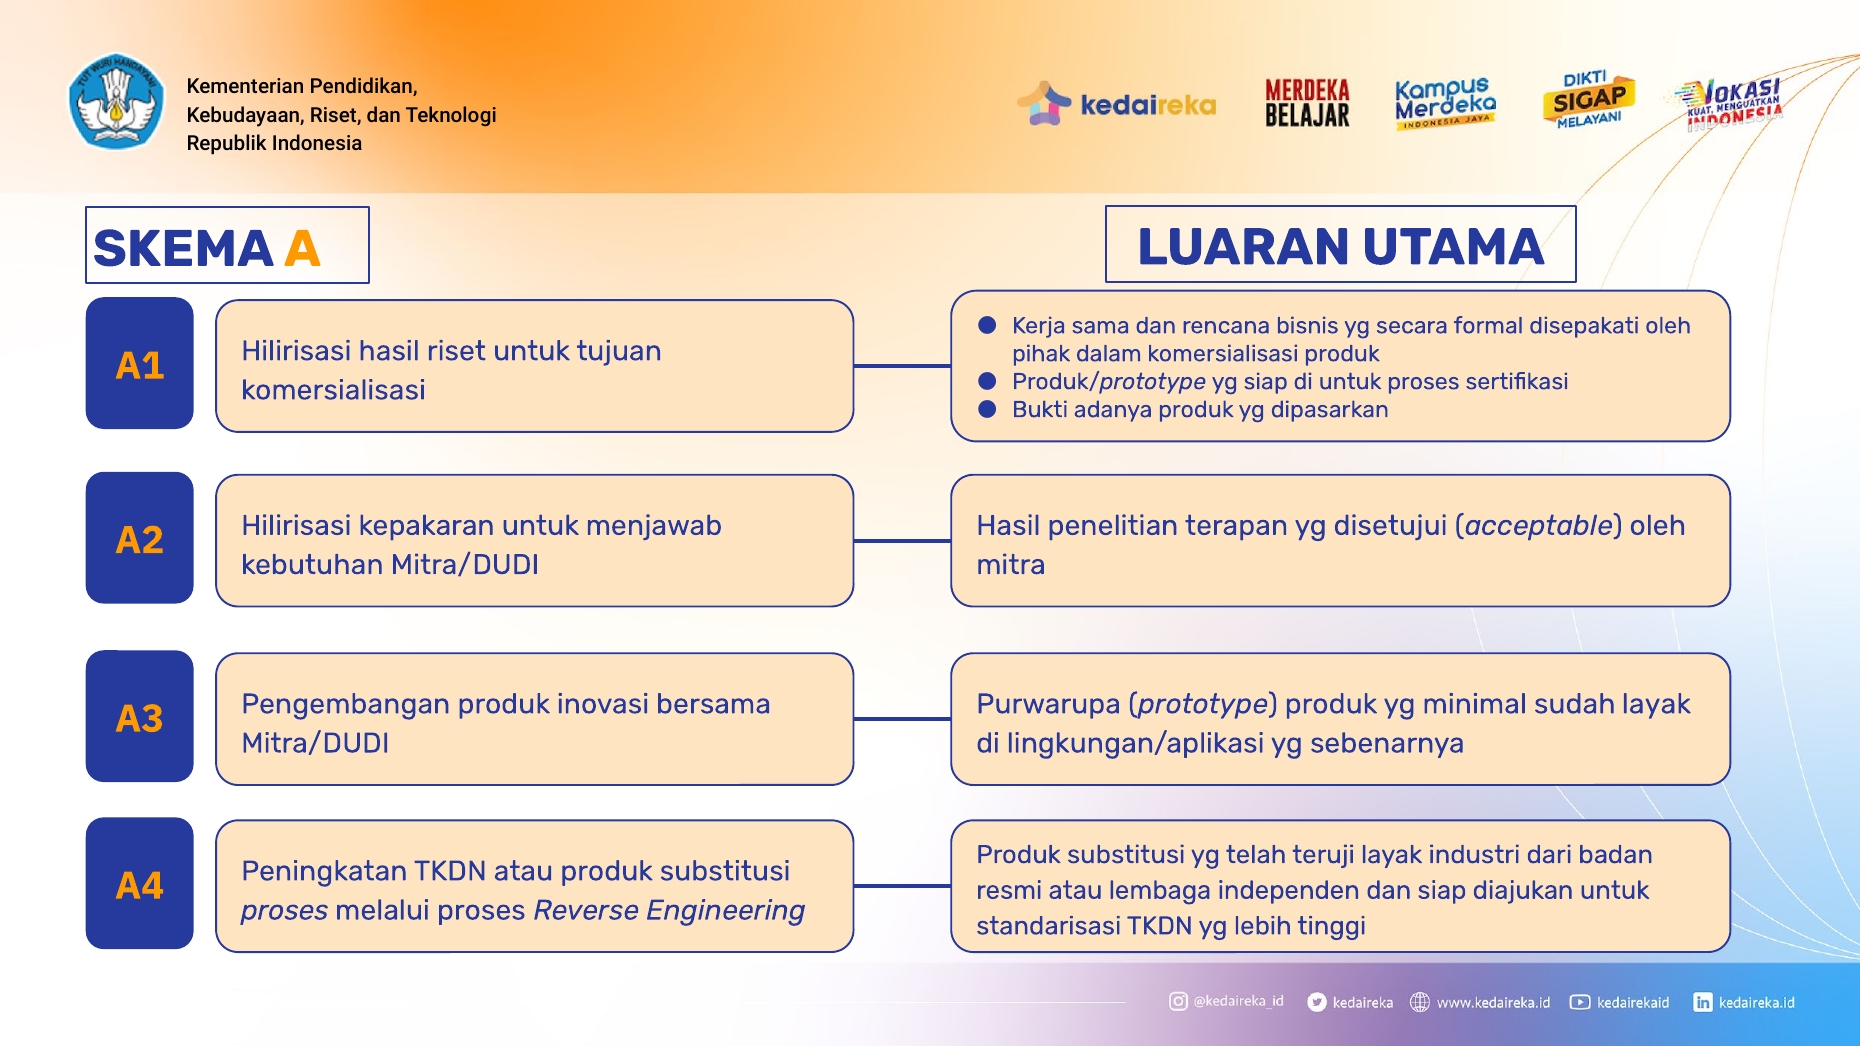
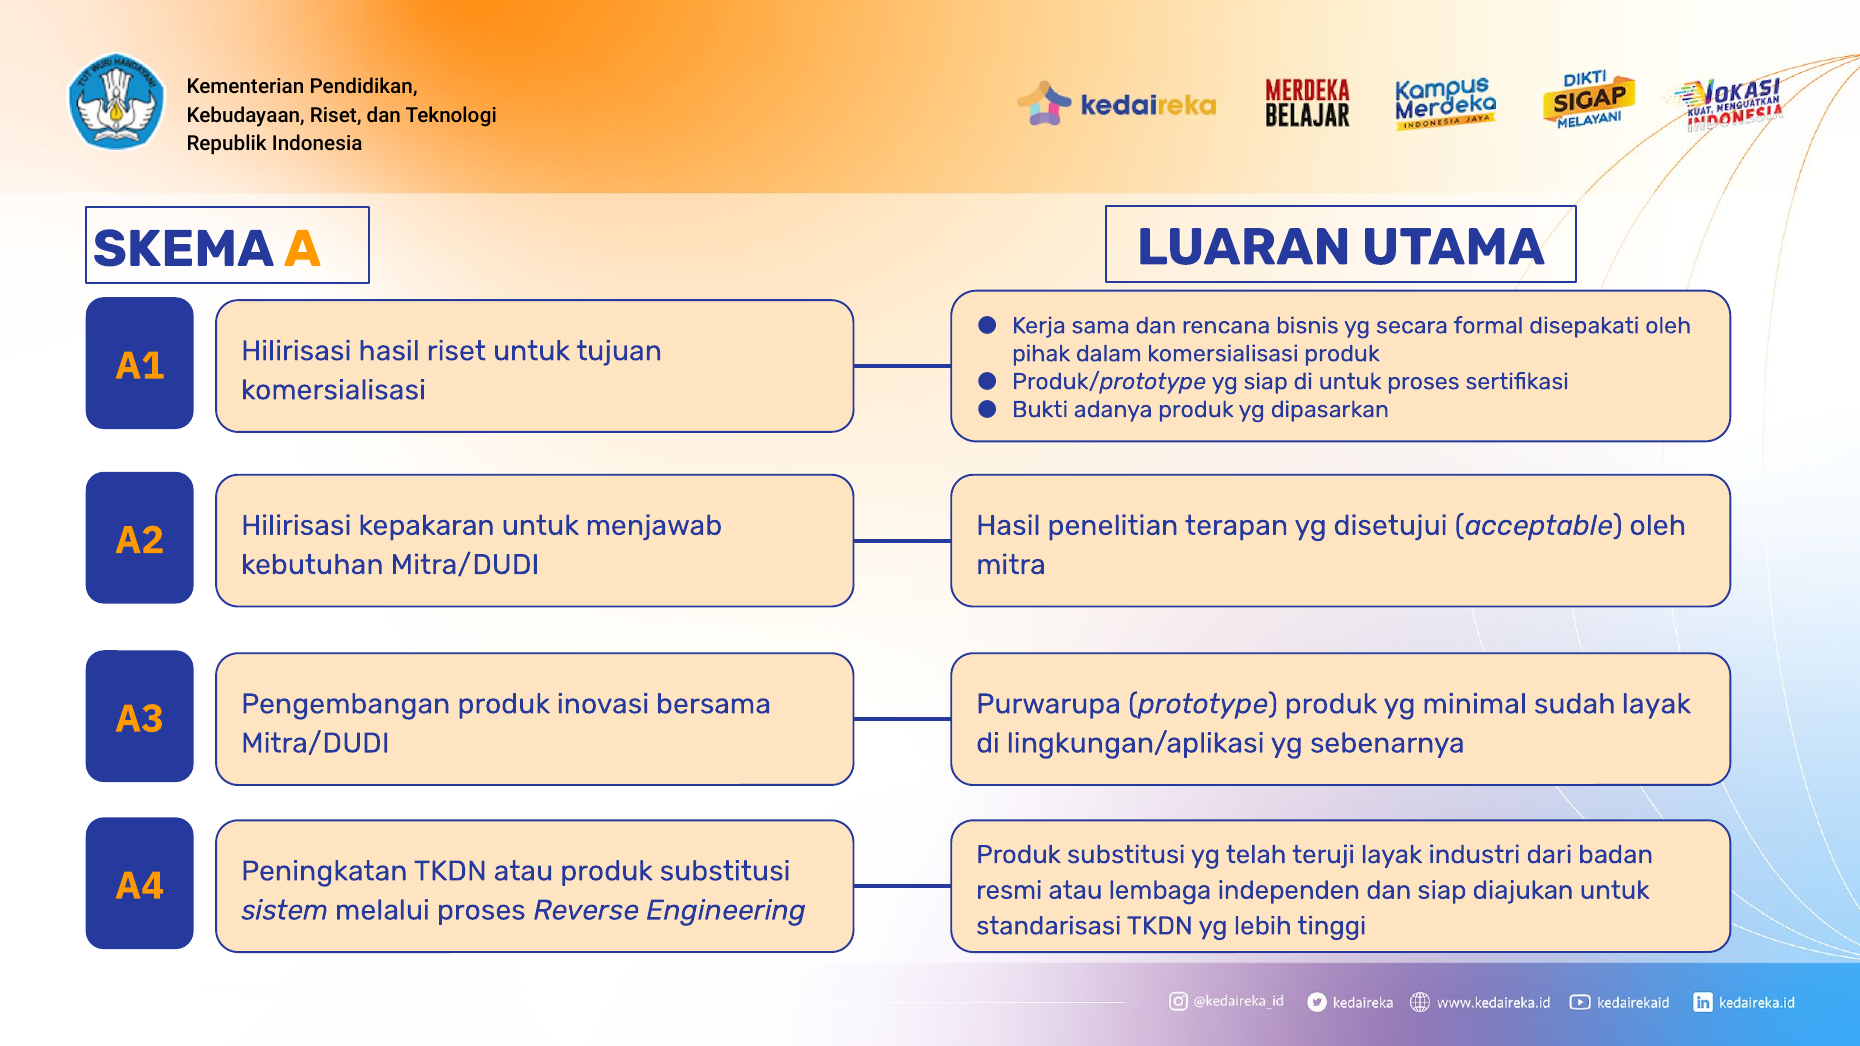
proses: proses -> sistem (285, 910)
